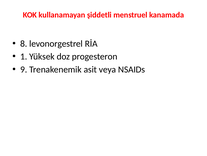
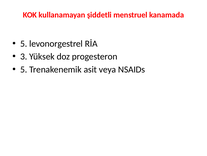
8: 8 -> 5 (24, 43)
1: 1 -> 3 (24, 56)
9: 9 -> 5 (24, 69)
